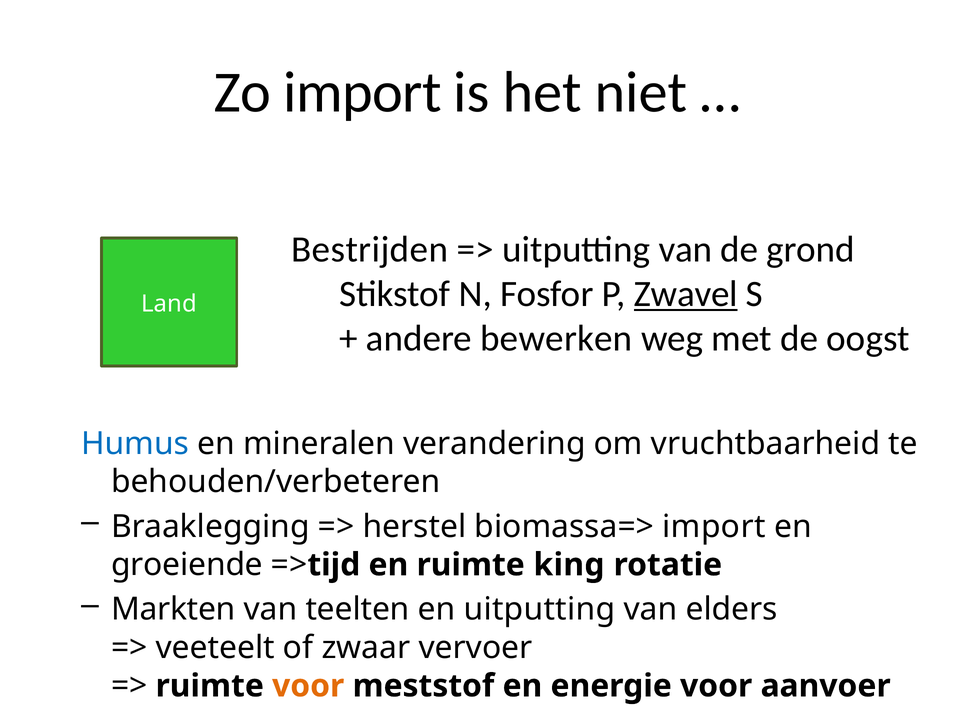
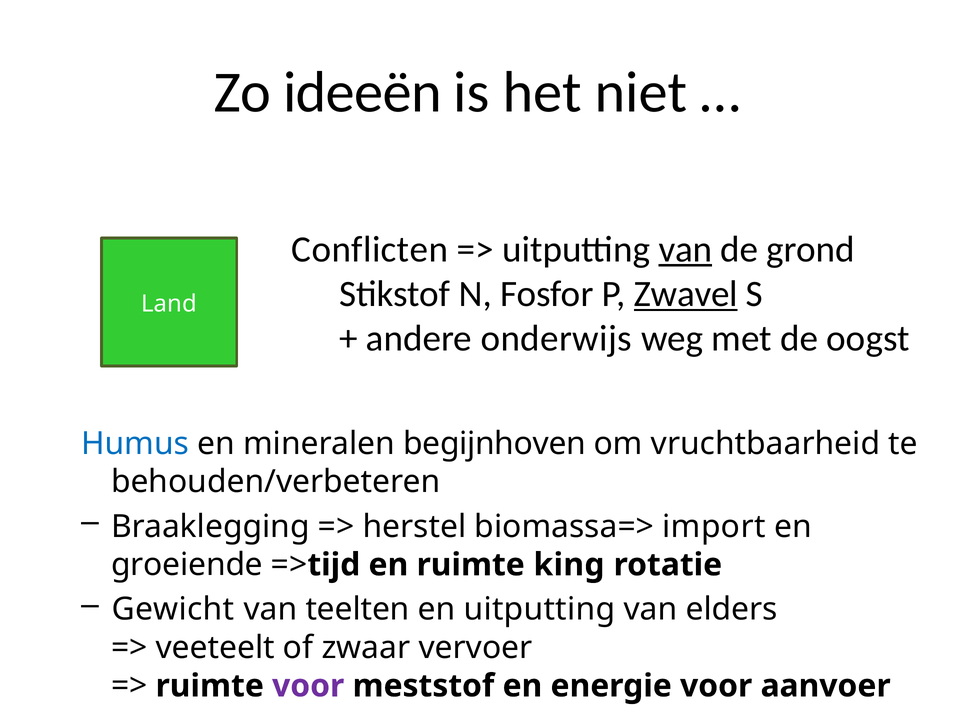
Zo import: import -> ideeën (362, 92)
Bestrijden: Bestrijden -> Conflicten (370, 249)
van underline: none -> present (685, 249)
bewerken: bewerken -> onderwijs (556, 338)
verandering: verandering -> begijnhoven (495, 443)
Markten: Markten -> Gewicht (173, 609)
voor colour: orange -> purple (308, 685)
